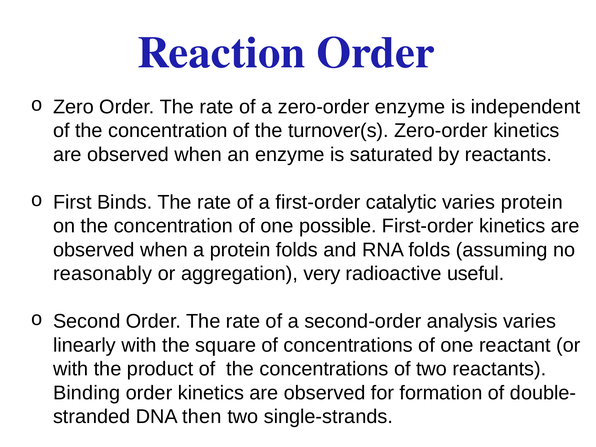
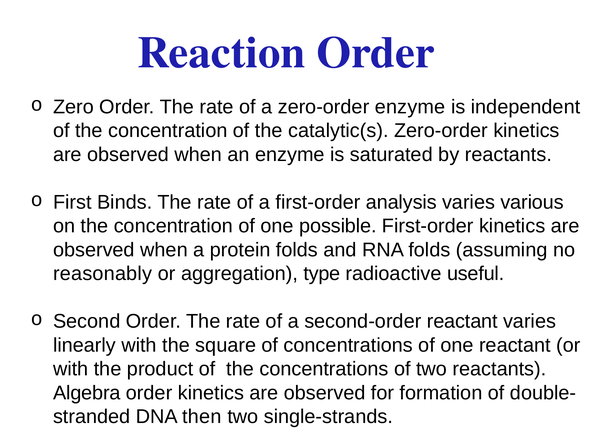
turnover(s: turnover(s -> catalytic(s (338, 131)
catalytic: catalytic -> analysis (401, 202)
varies protein: protein -> various (532, 202)
very: very -> type (322, 274)
second-order analysis: analysis -> reactant (462, 321)
Binding: Binding -> Algebra (87, 393)
